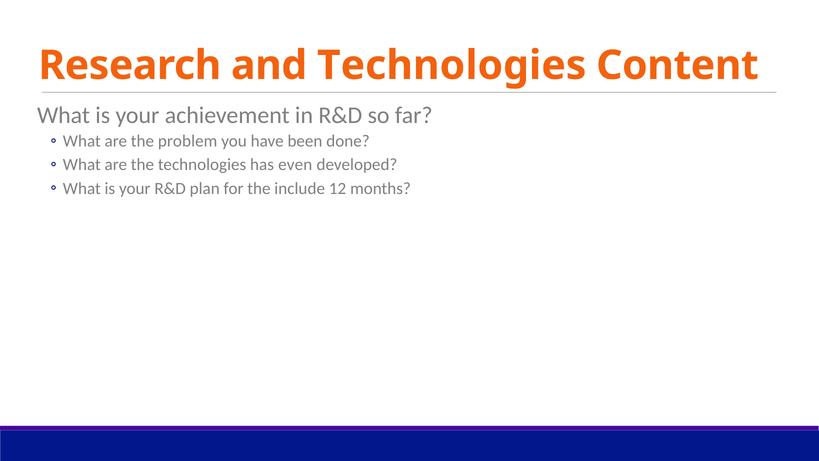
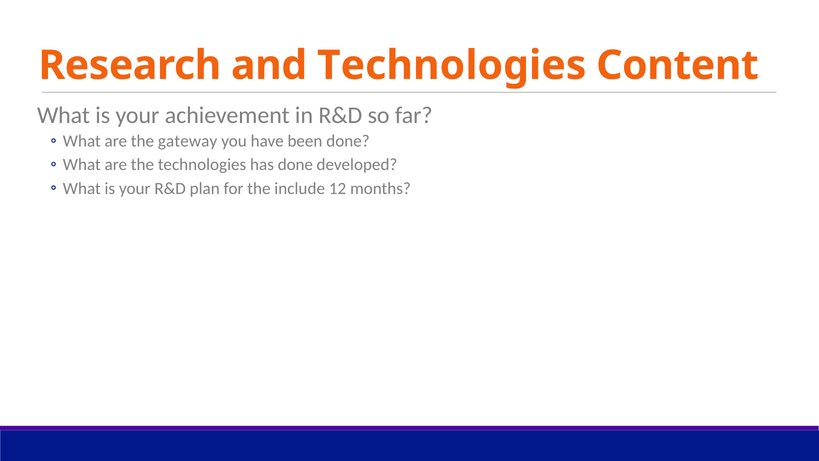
problem: problem -> gateway (188, 141)
has even: even -> done (295, 165)
